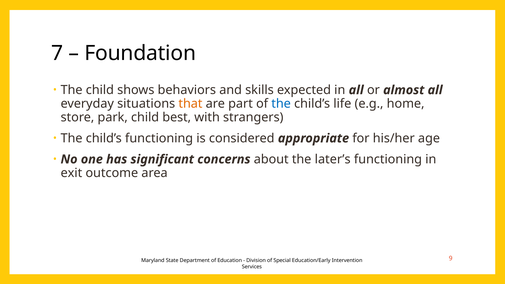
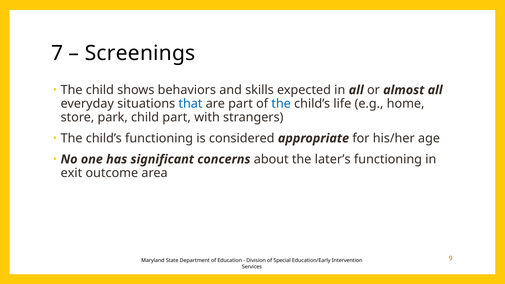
Foundation: Foundation -> Screenings (140, 53)
that colour: orange -> blue (190, 104)
child best: best -> part (177, 117)
